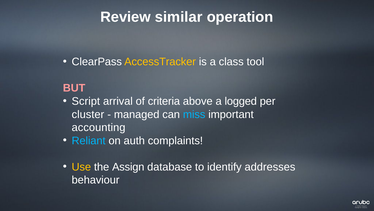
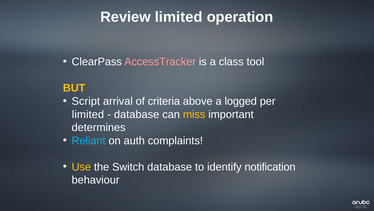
Review similar: similar -> limited (179, 17)
AccessTracker colour: yellow -> pink (160, 62)
BUT colour: pink -> yellow (74, 88)
cluster: cluster -> limited (88, 114)
managed: managed -> database (137, 114)
miss colour: light blue -> yellow (194, 114)
accounting: accounting -> determines (99, 127)
Assign: Assign -> Switch (128, 166)
addresses: addresses -> notification (270, 166)
